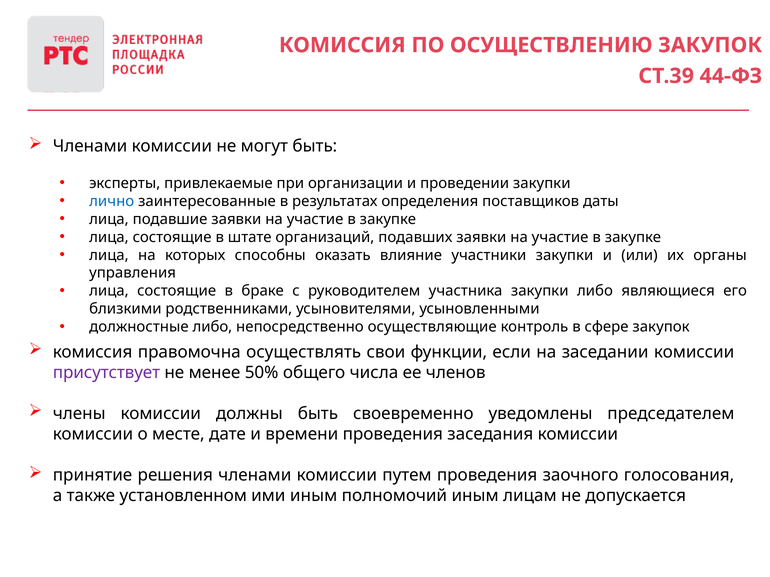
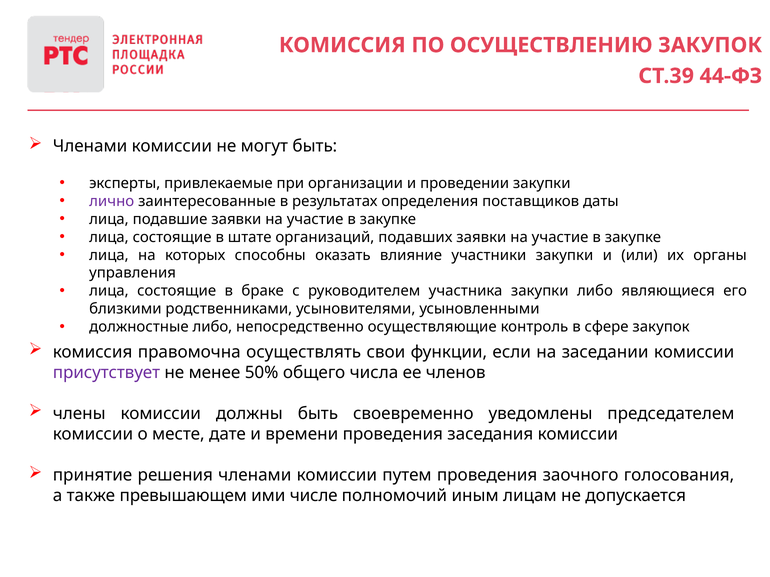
лично colour: blue -> purple (112, 201)
установленном: установленном -> превышающем (183, 496)
ими иным: иным -> числе (314, 496)
